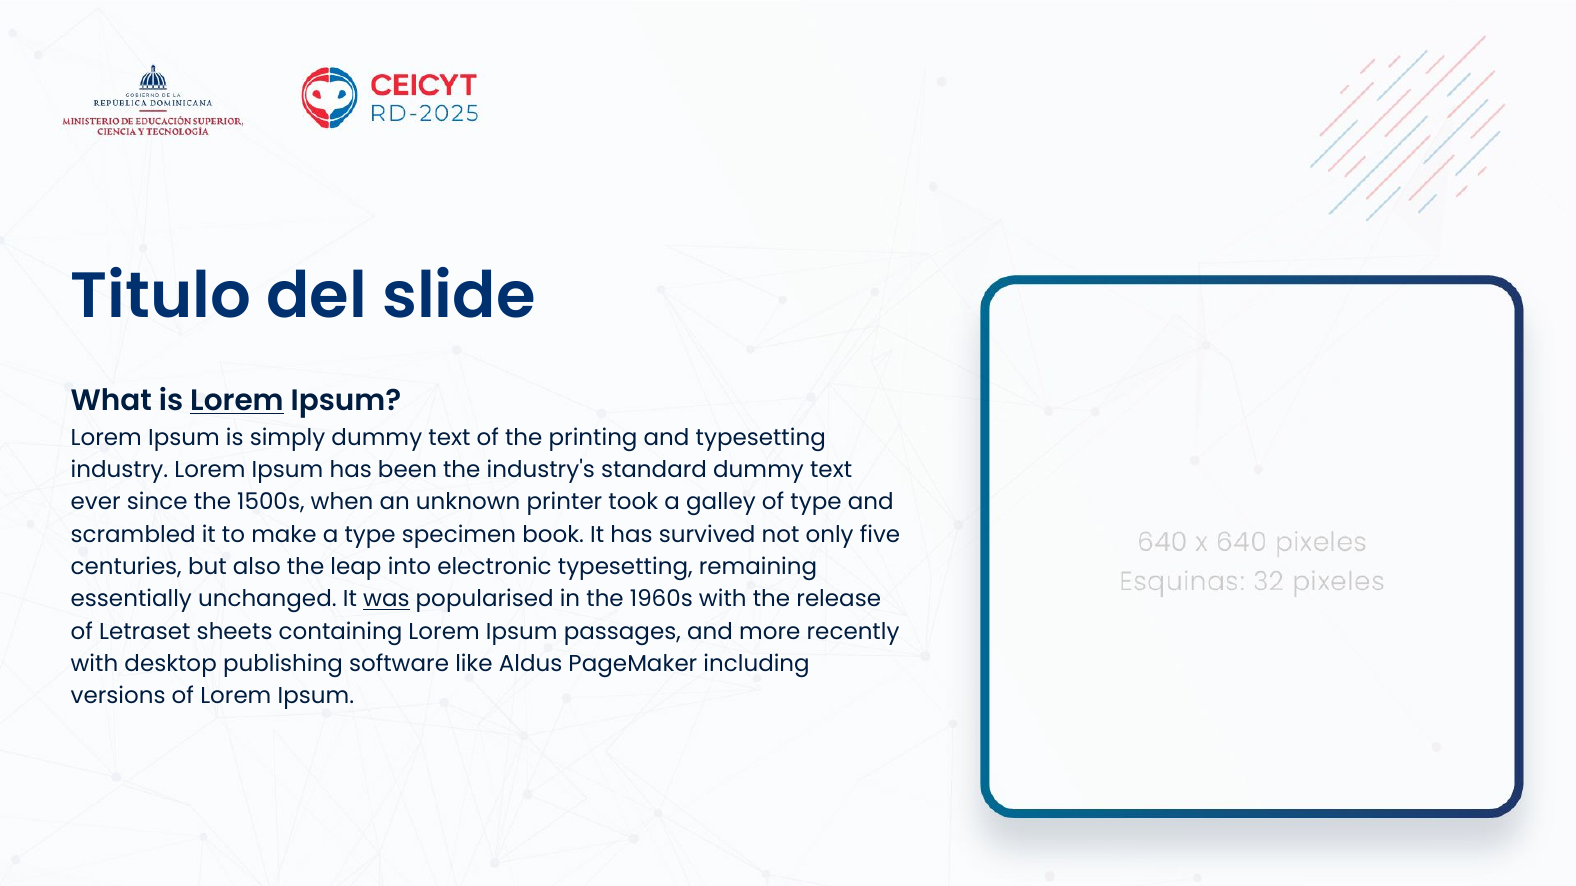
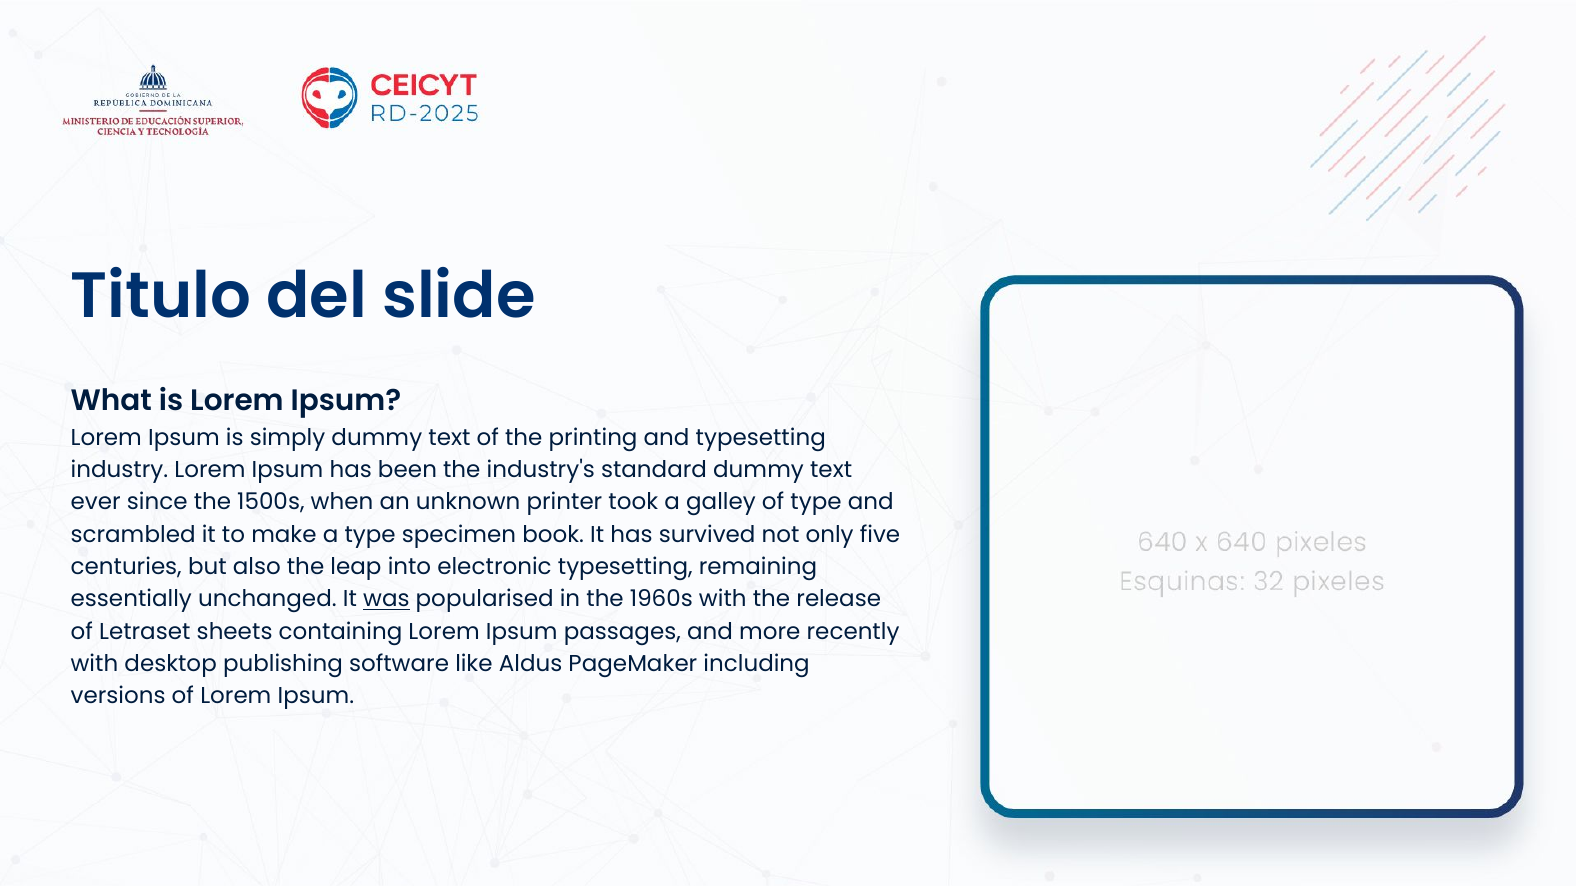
Lorem underline: present -> none (237, 401)
